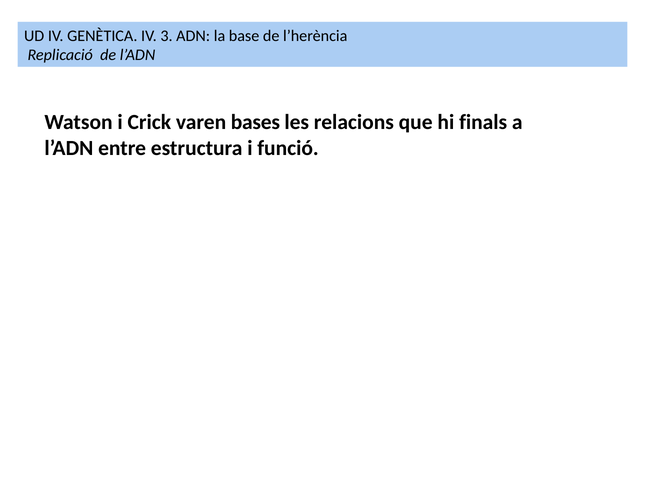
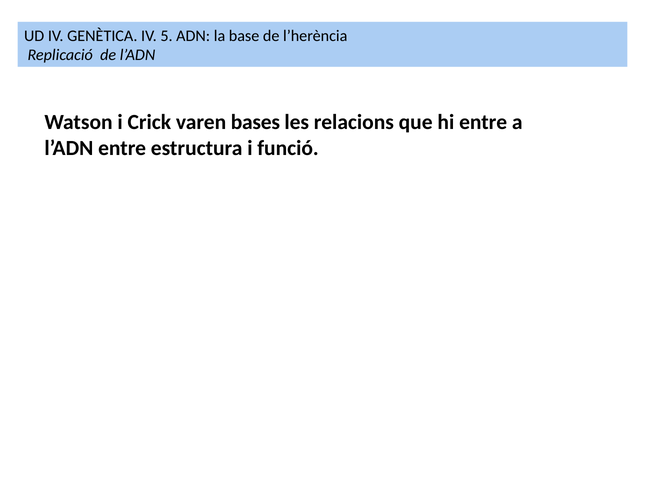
3: 3 -> 5 (167, 36)
hi finals: finals -> entre (483, 122)
